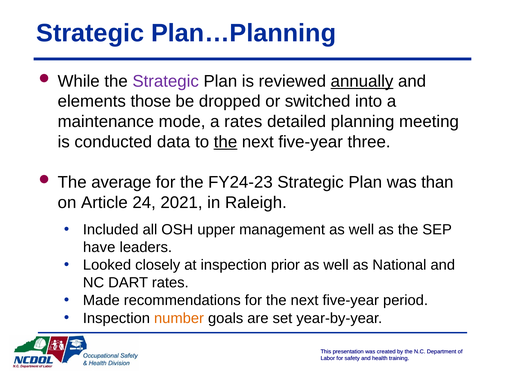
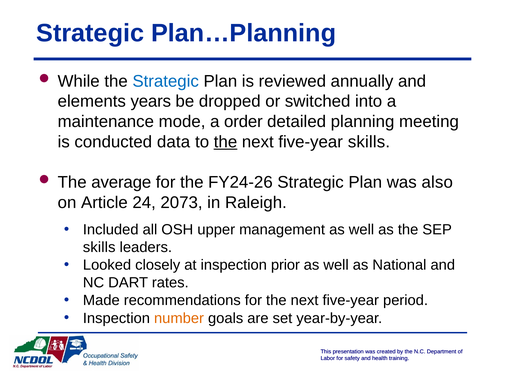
Strategic colour: purple -> blue (166, 81)
annually underline: present -> none (362, 81)
those: those -> years (151, 101)
a rates: rates -> order (243, 122)
five-year three: three -> skills (369, 142)
FY24-23: FY24-23 -> FY24-26 (240, 182)
than: than -> also (437, 182)
2021: 2021 -> 2073 (182, 202)
have: have -> skills (99, 247)
